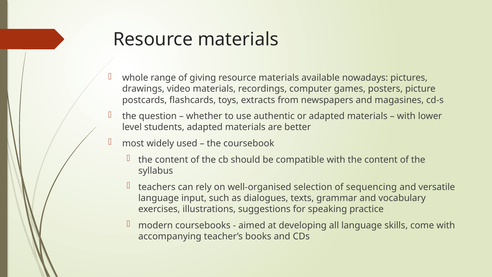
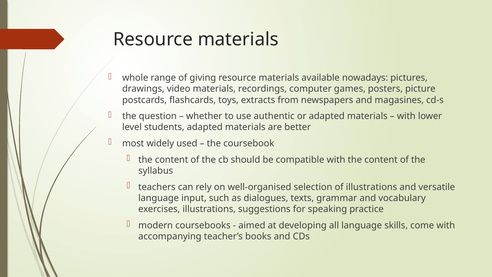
of sequencing: sequencing -> illustrations (371, 187)
